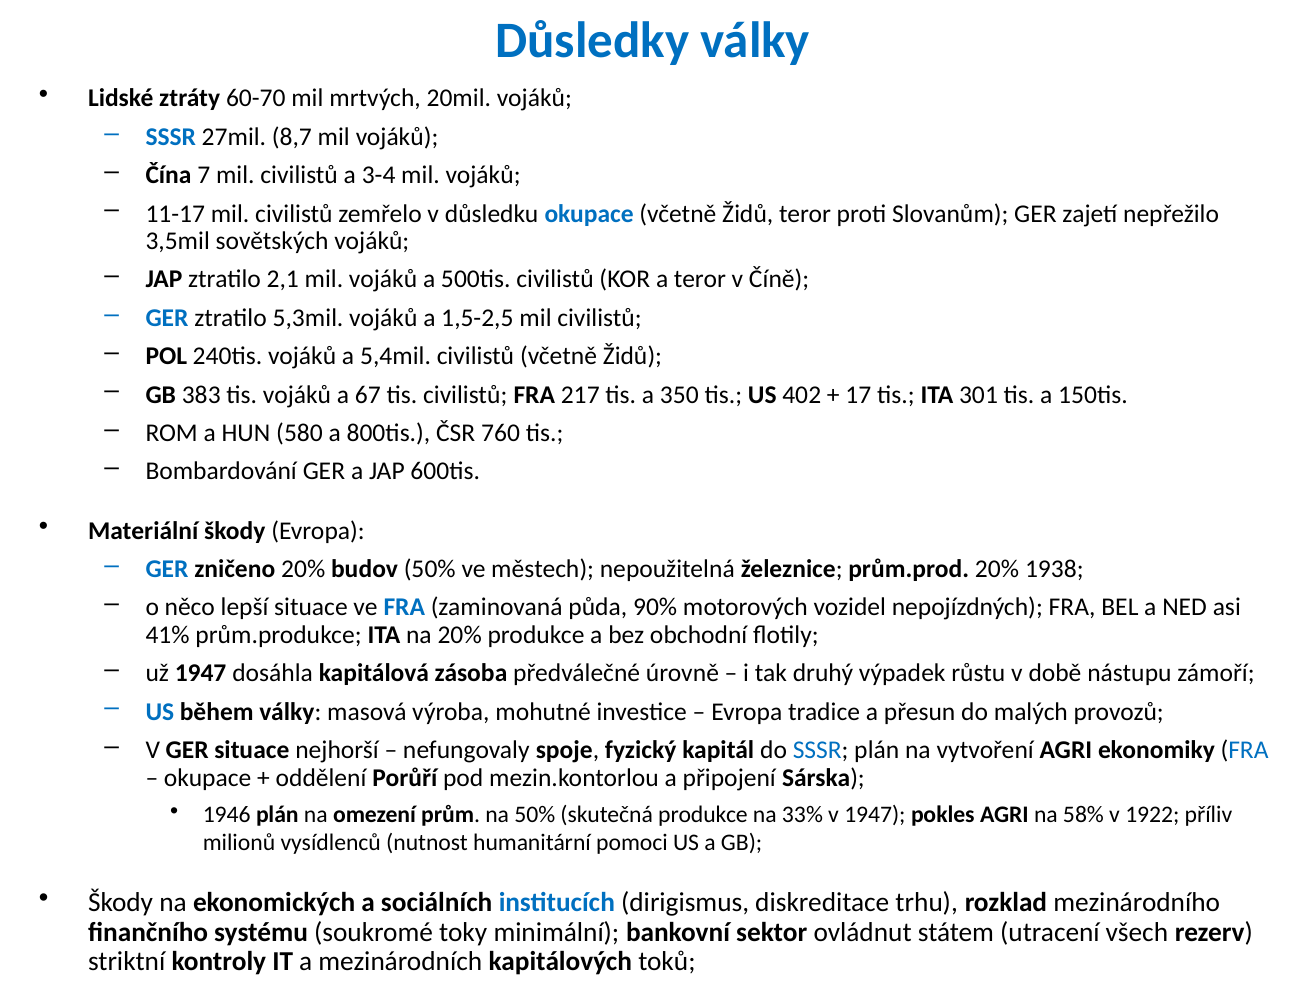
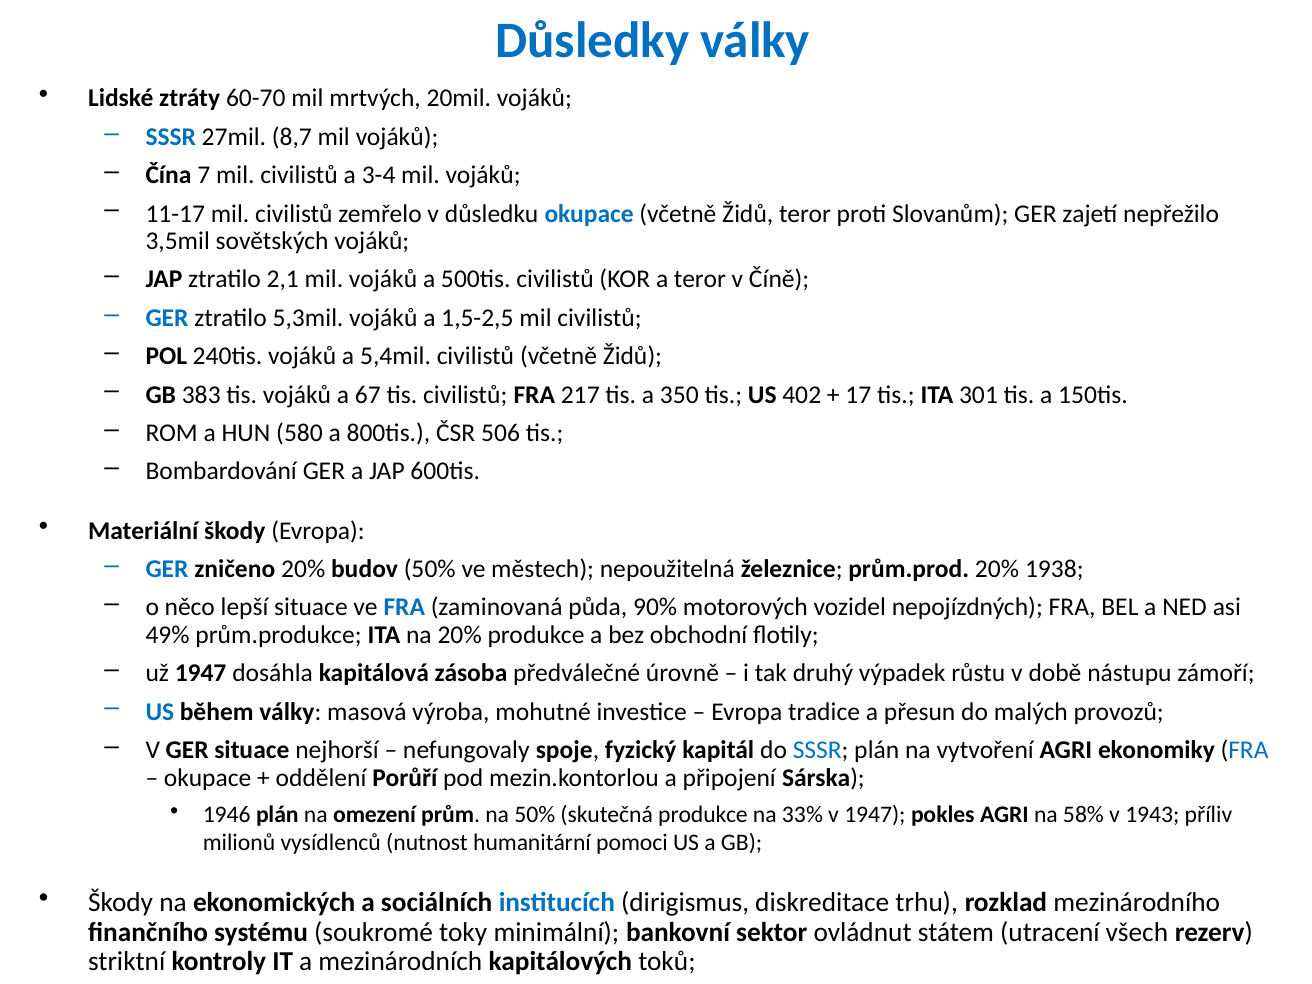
760: 760 -> 506 (501, 433)
41%: 41% -> 49% (168, 635)
1922: 1922 -> 1943 (1152, 815)
